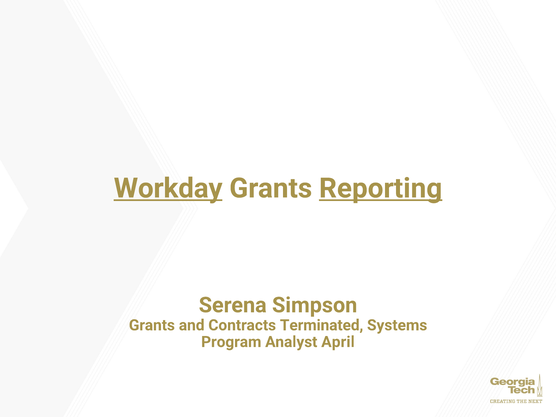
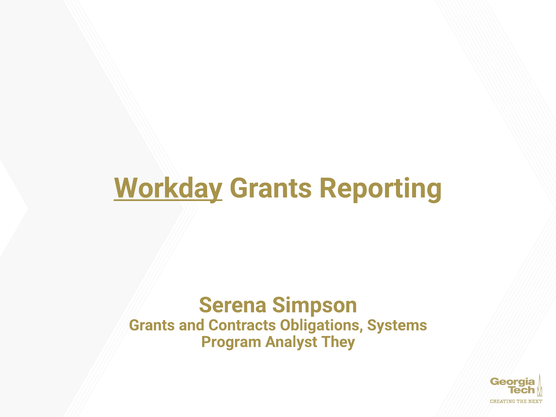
Reporting underline: present -> none (381, 188)
Terminated: Terminated -> Obligations (322, 325)
April: April -> They (338, 342)
